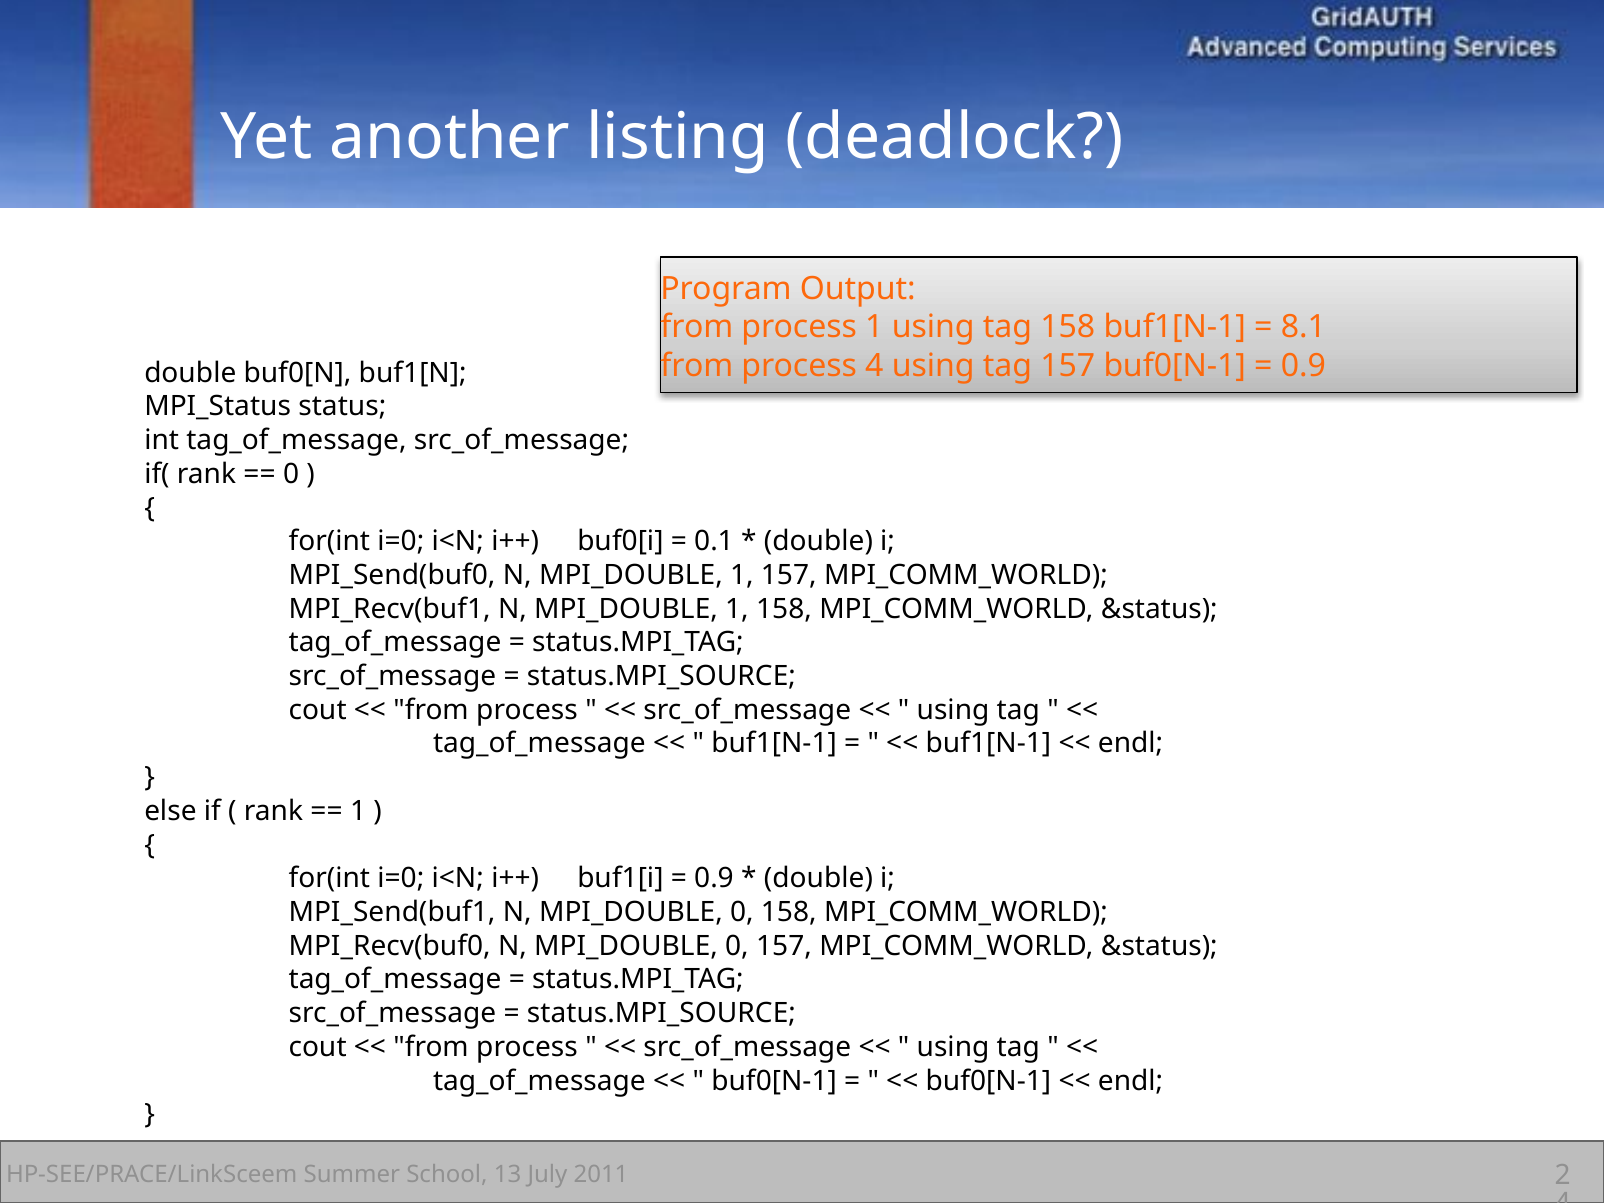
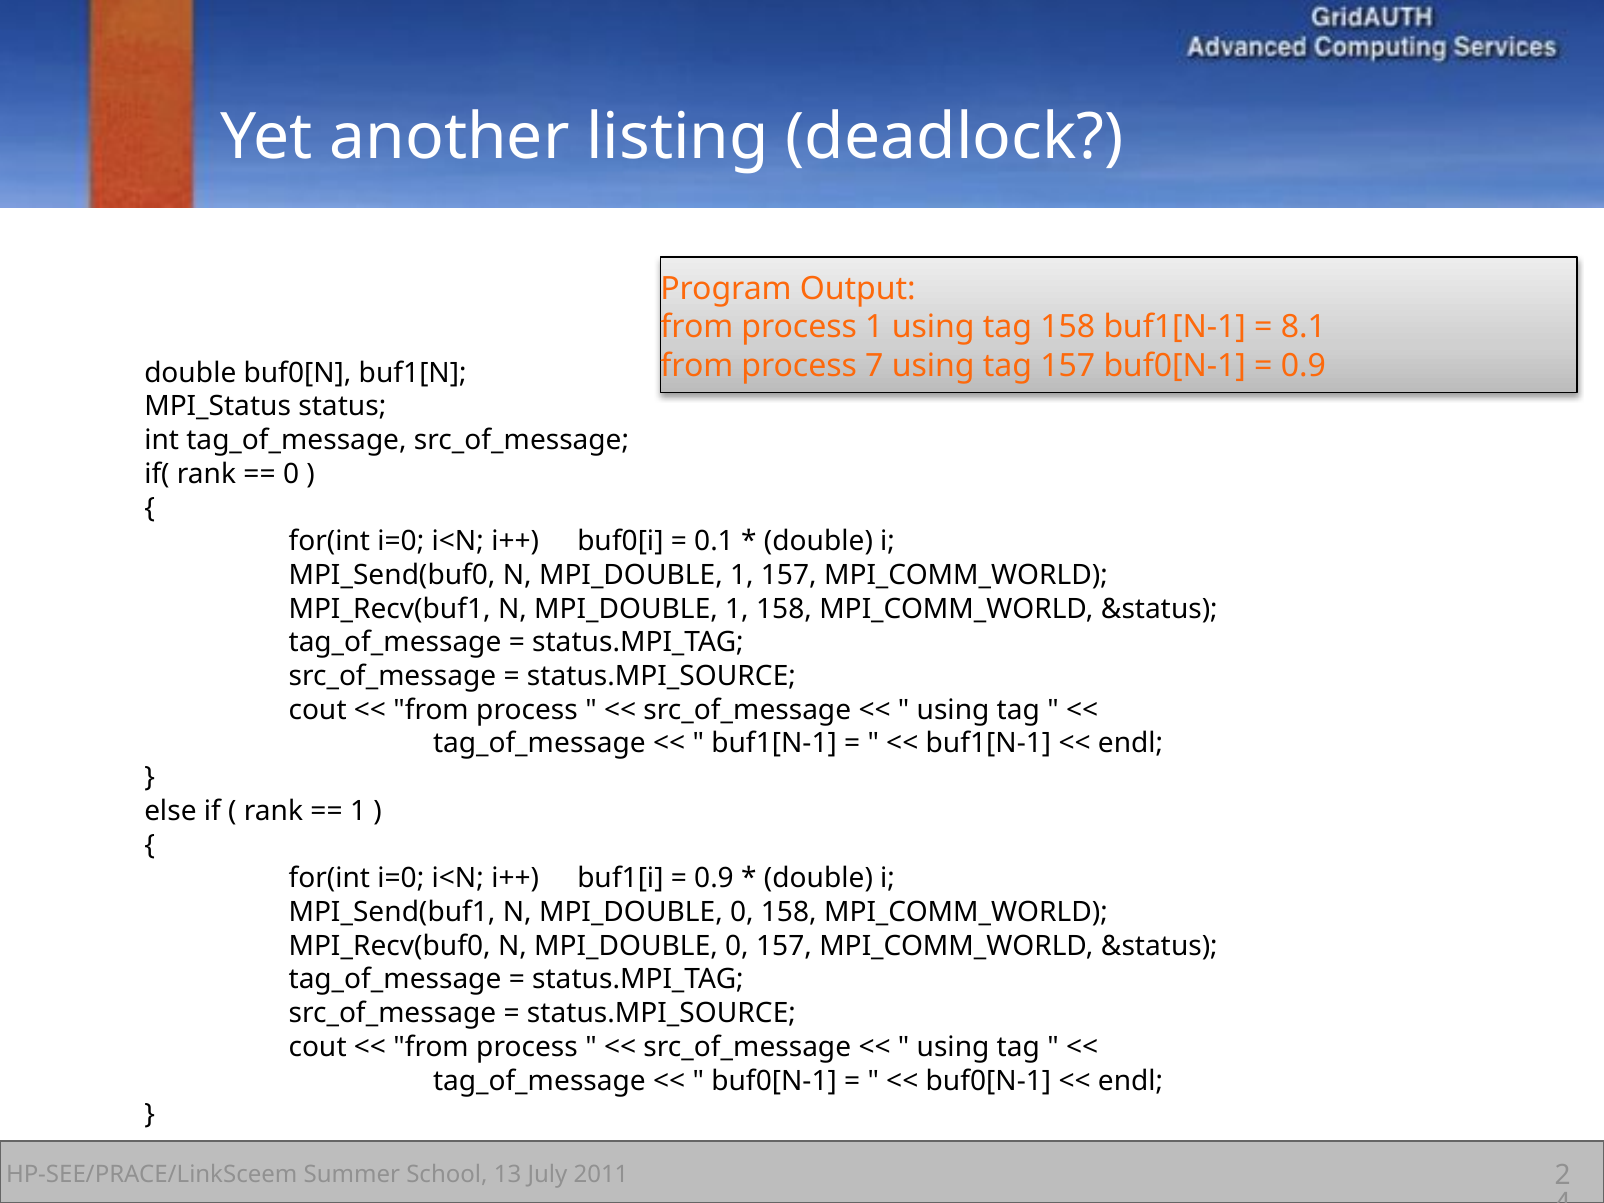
process 4: 4 -> 7 (874, 365)
